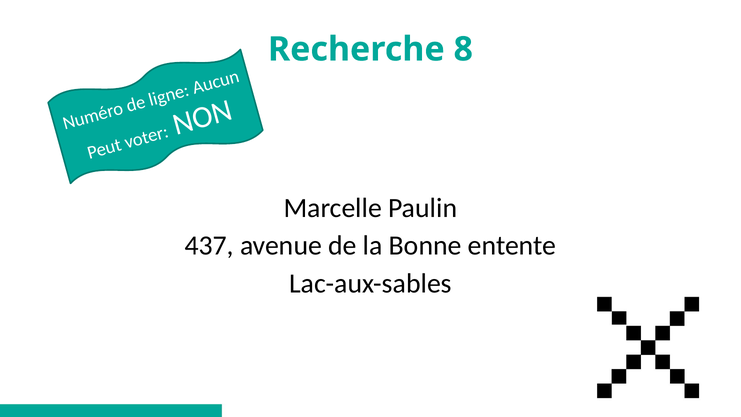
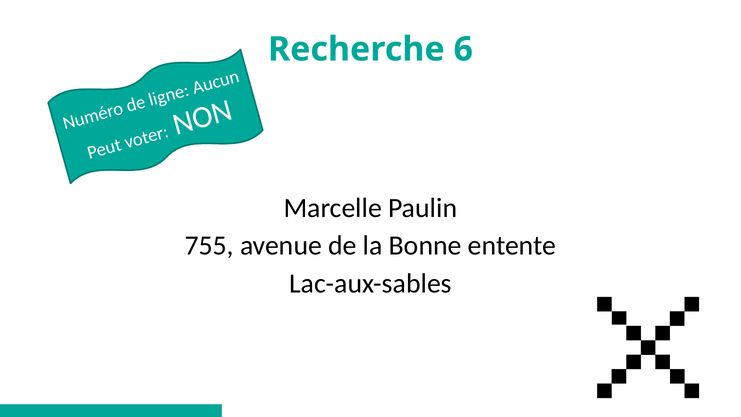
8: 8 -> 6 (463, 49)
437: 437 -> 755 (209, 245)
